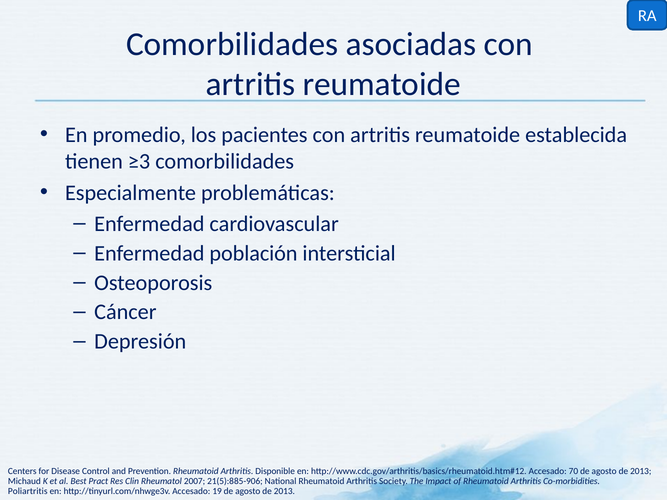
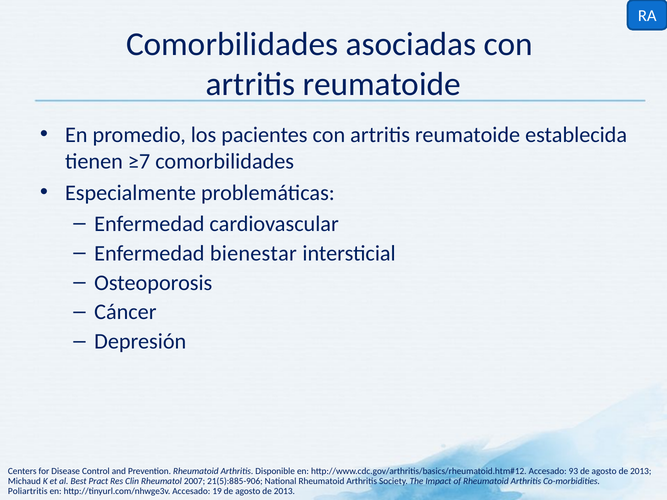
≥3: ≥3 -> ≥7 (139, 162)
población: población -> bienestar (253, 253)
70: 70 -> 93 (573, 471)
